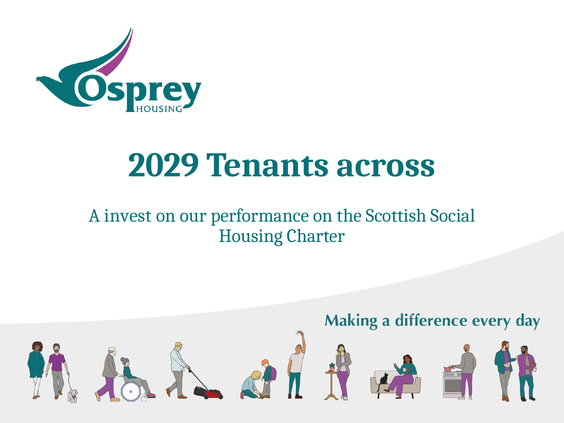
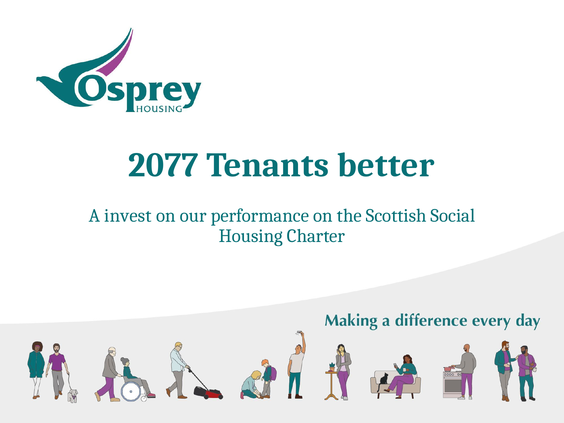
2029: 2029 -> 2077 (163, 165)
across: across -> better (386, 165)
